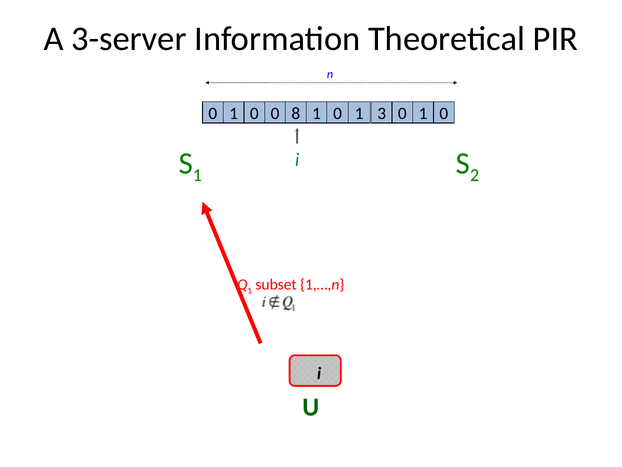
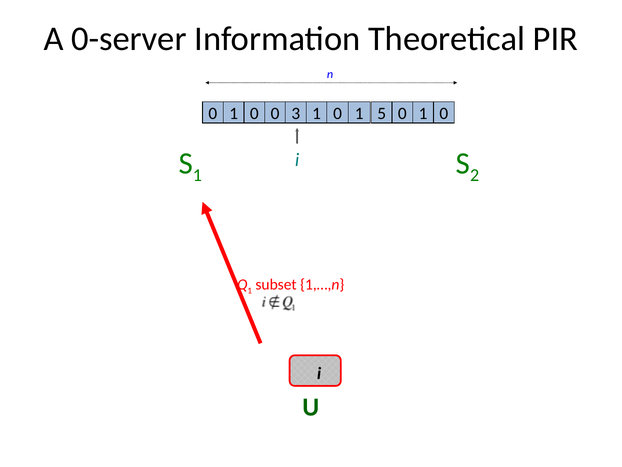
3-server: 3-server -> 0-server (129, 39)
8: 8 -> 3 (296, 114)
3: 3 -> 5 (382, 114)
